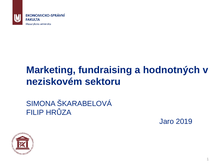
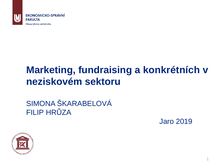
hodnotných: hodnotných -> konkrétních (171, 70)
